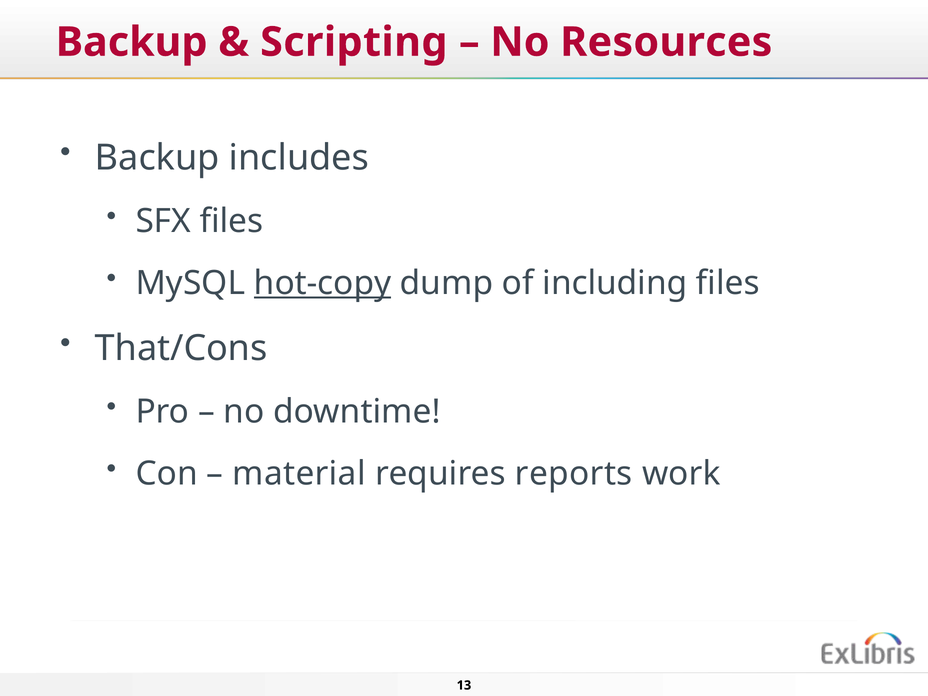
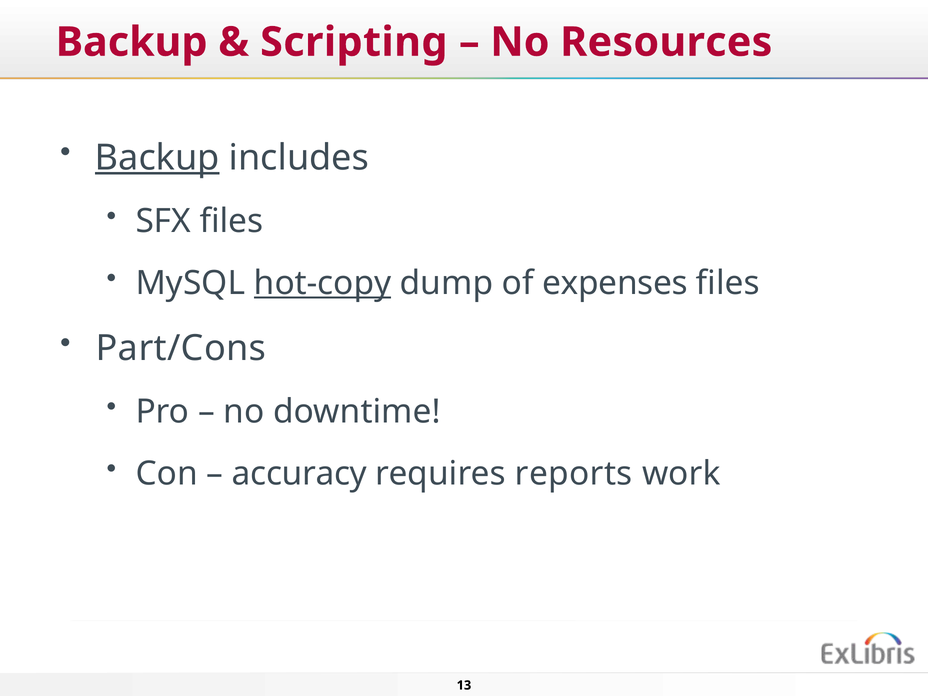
Backup underline: none -> present (157, 158)
including: including -> expenses (615, 283)
That/Cons: That/Cons -> Part/Cons (181, 348)
material: material -> accuracy (299, 474)
